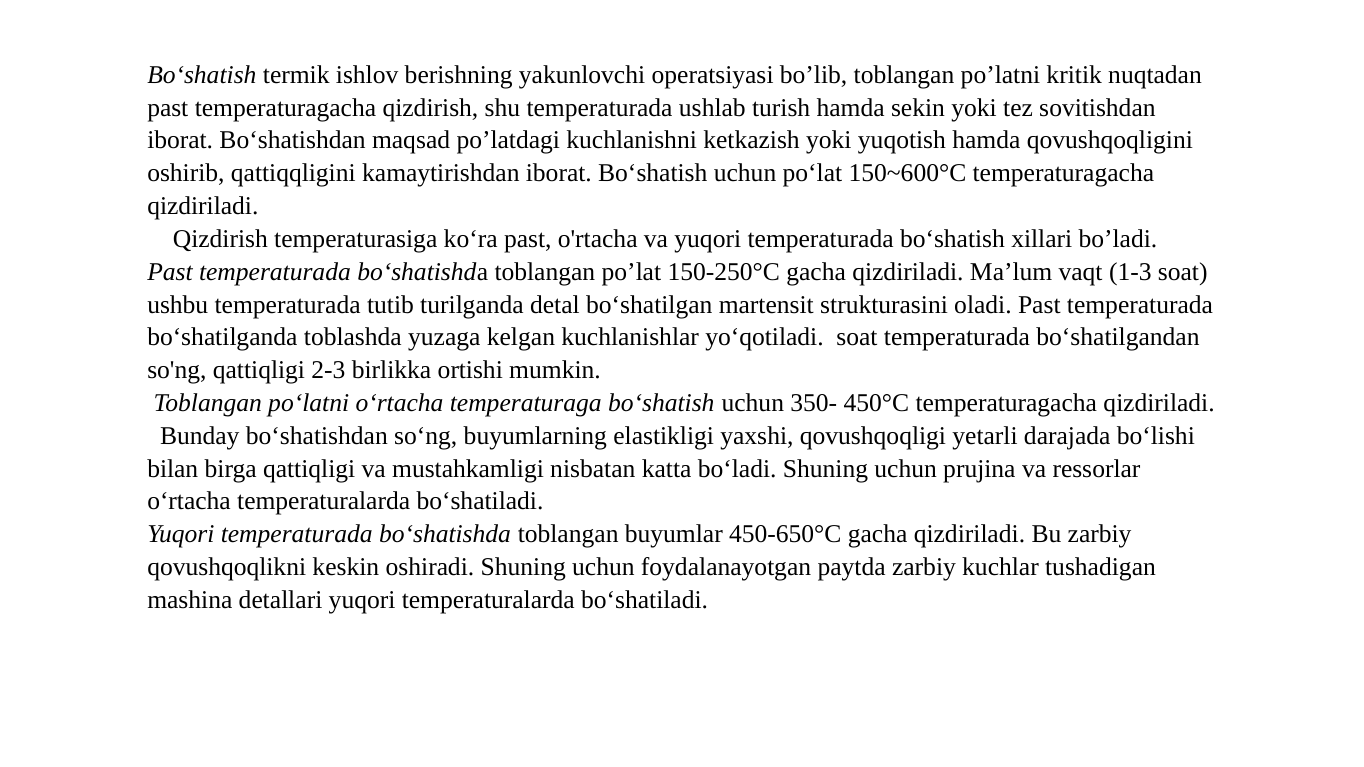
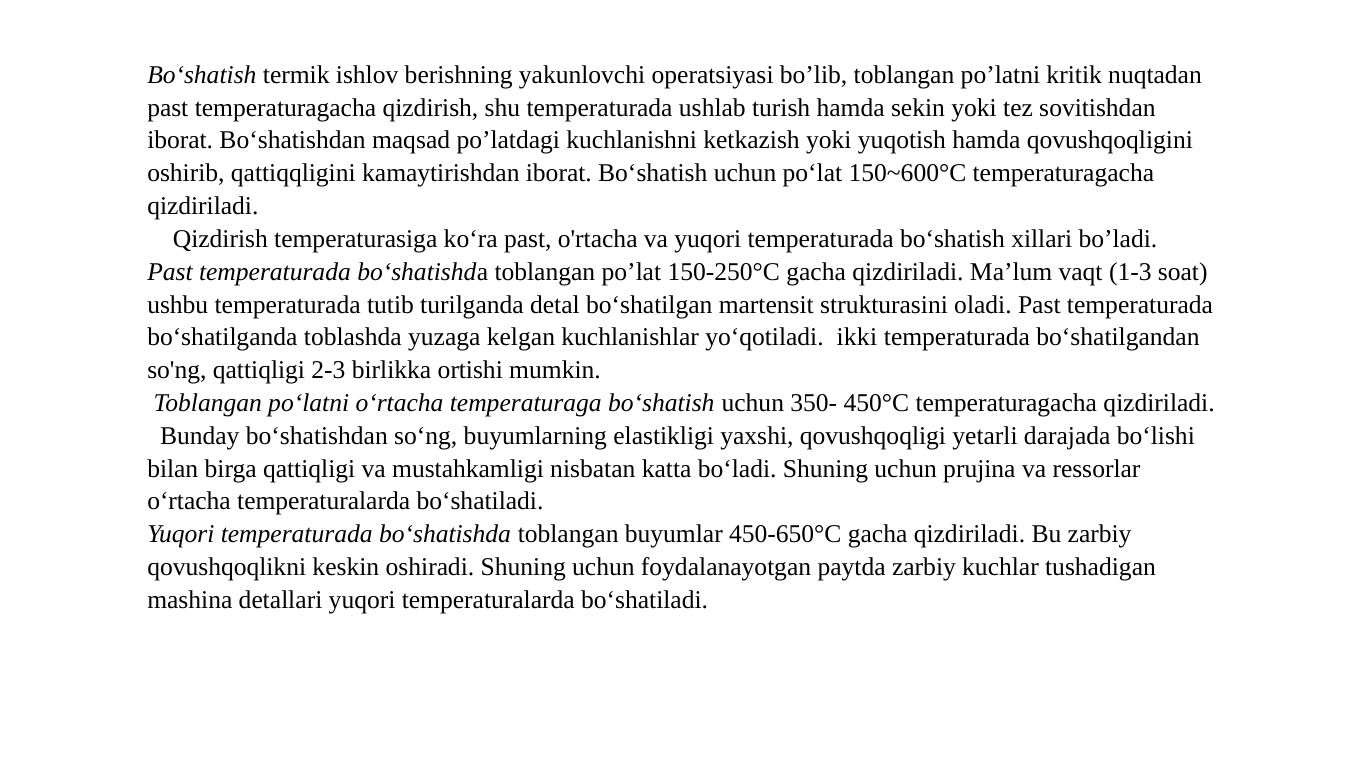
yo‘qotiladi soat: soat -> ikki (857, 338)
